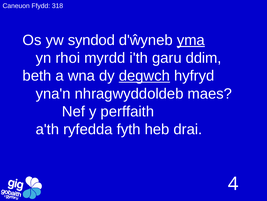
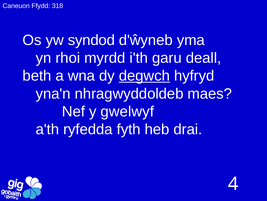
yma underline: present -> none (191, 40)
ddim: ddim -> deall (204, 58)
perffaith: perffaith -> gwelwyf (127, 111)
